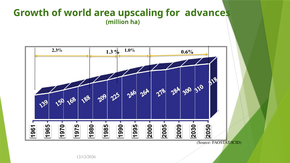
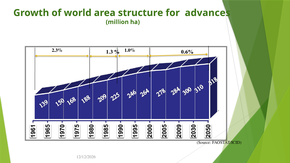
upscaling: upscaling -> structure (141, 13)
